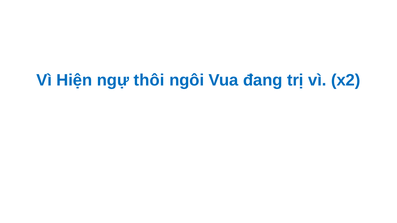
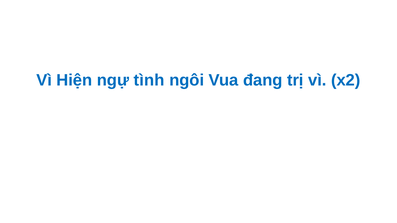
thôi: thôi -> tình (149, 80)
